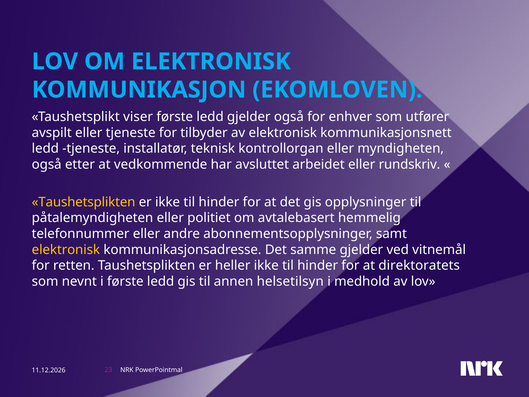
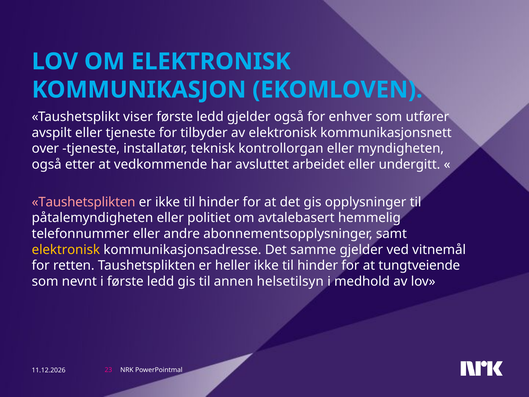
ledd: ledd -> over (45, 148)
rundskriv: rundskriv -> undergitt (409, 164)
Taushetsplikten colour: yellow -> pink (84, 202)
direktoratets: direktoratets -> tungtveiende (419, 265)
